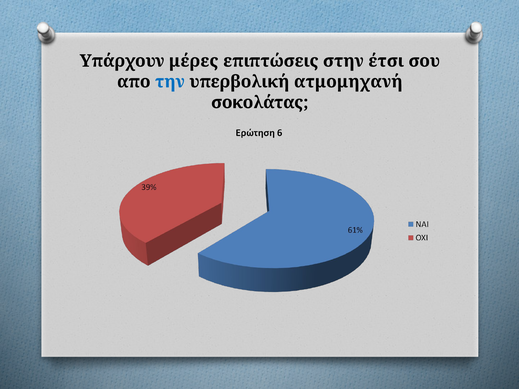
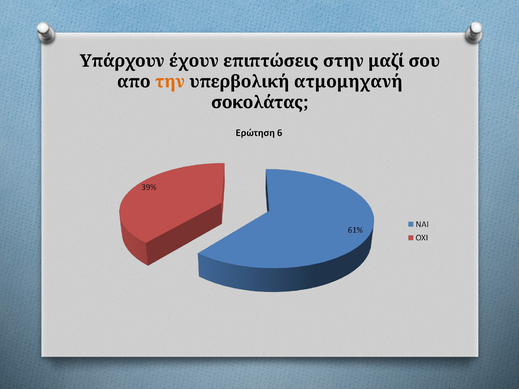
μέρες: μέρες -> έχουν (194, 61)
έτσι: έτσι -> μαζί (386, 61)
την colour: blue -> orange (170, 82)
